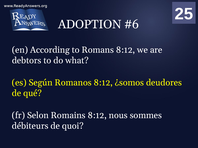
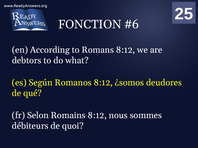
ADOPTION: ADOPTION -> FONCTION (90, 24)
